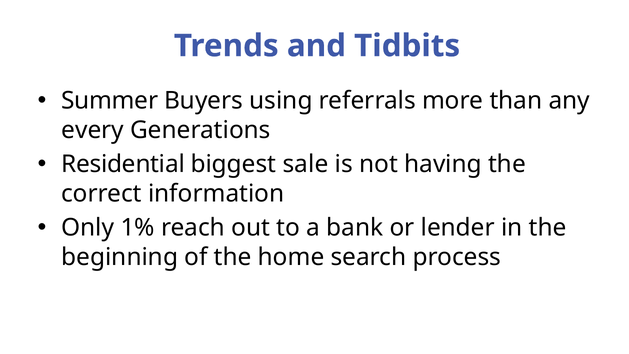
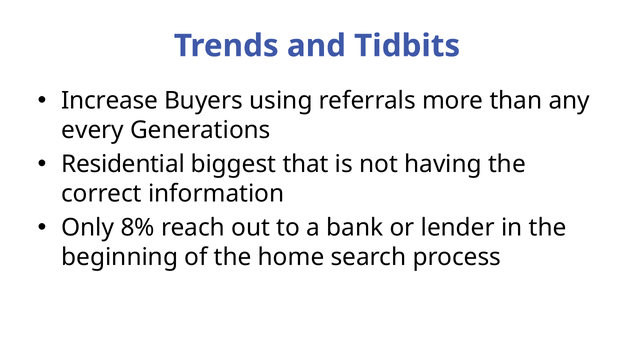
Summer: Summer -> Increase (110, 101)
sale: sale -> that (306, 164)
1%: 1% -> 8% (138, 228)
